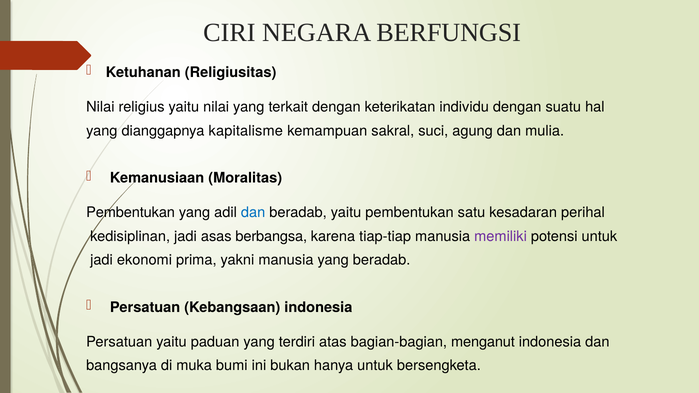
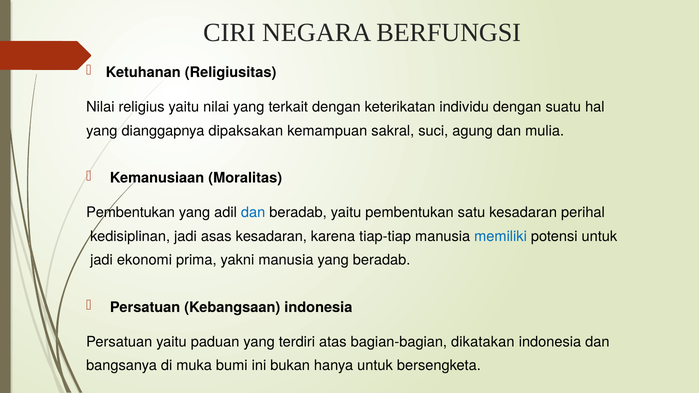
kapitalisme: kapitalisme -> dipaksakan (246, 131)
asas berbangsa: berbangsa -> kesadaran (271, 236)
memiliki colour: purple -> blue (501, 236)
menganut: menganut -> dikatakan (483, 342)
